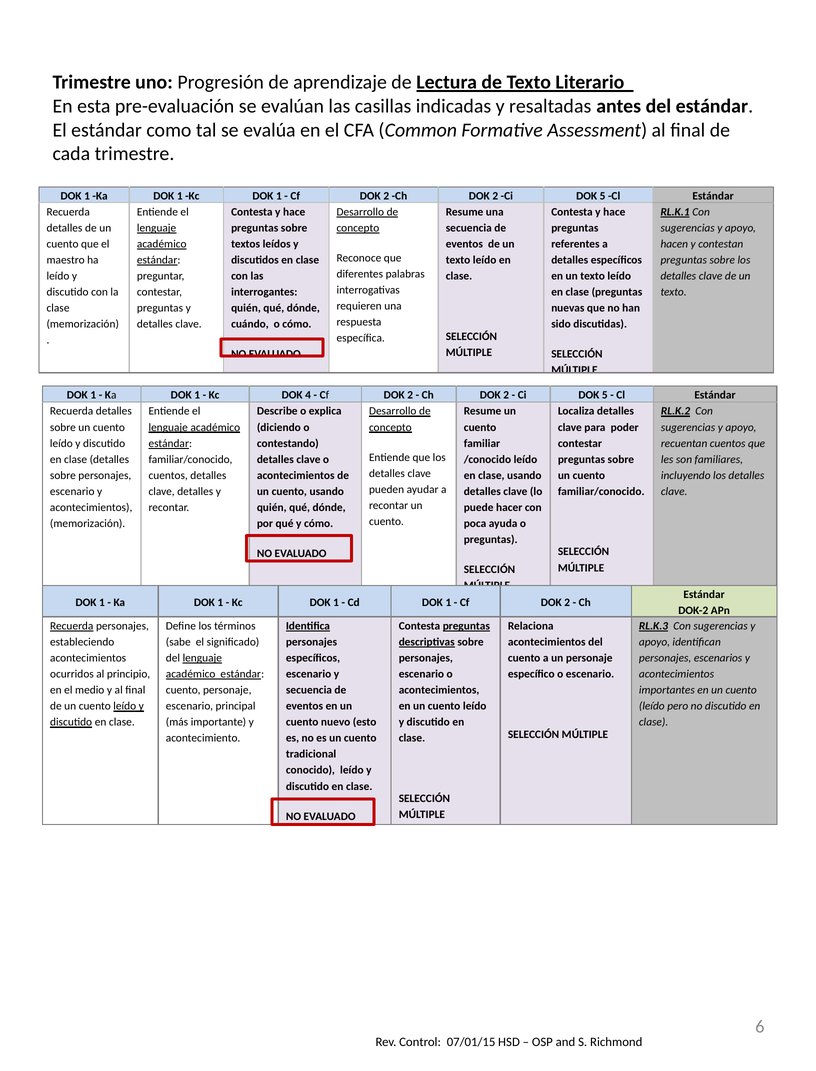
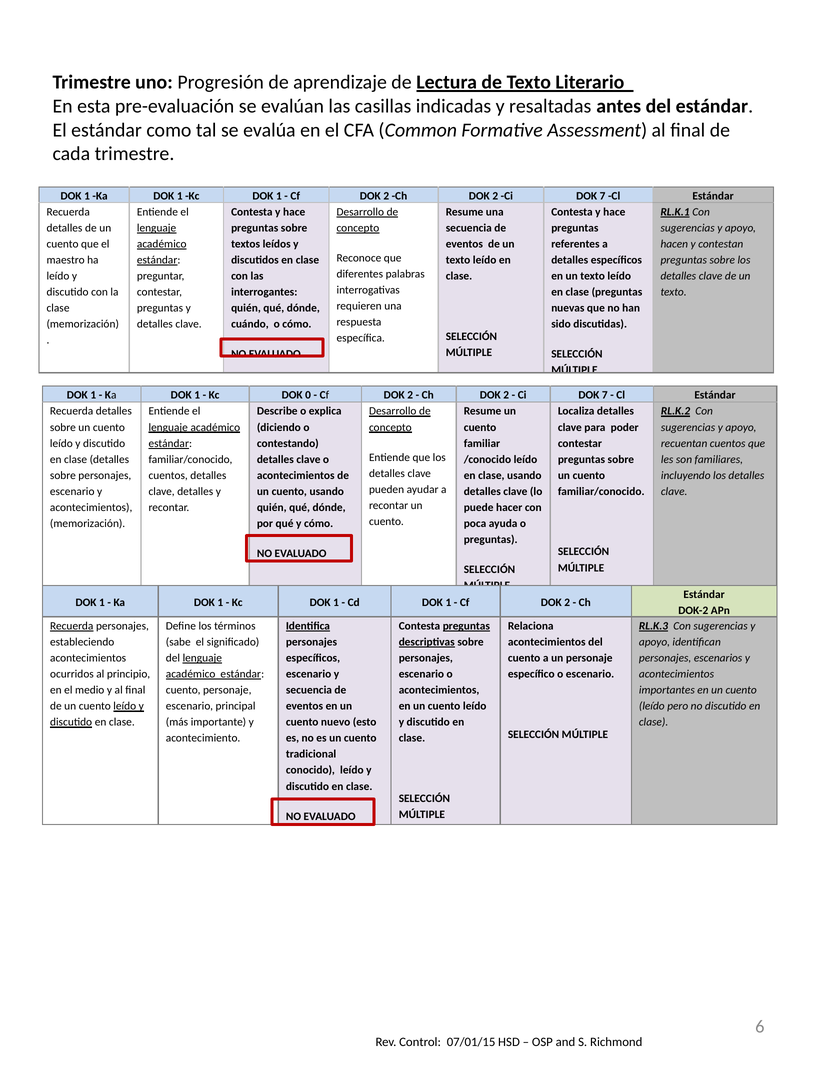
2 Ci DOK 5: 5 -> 7 (603, 196)
4: 4 -> 0 (308, 395)
5: 5 -> 7 (605, 395)
